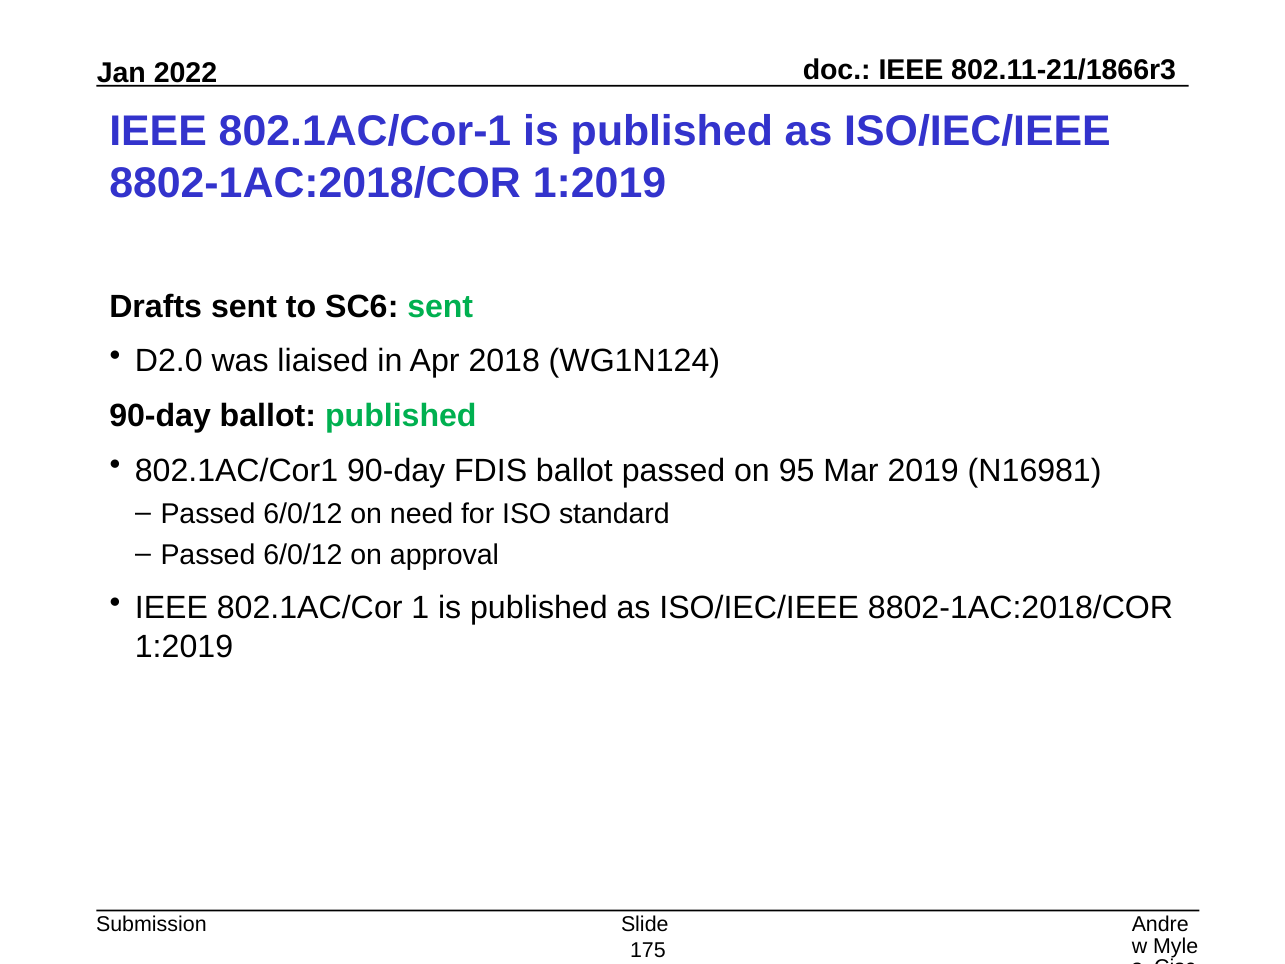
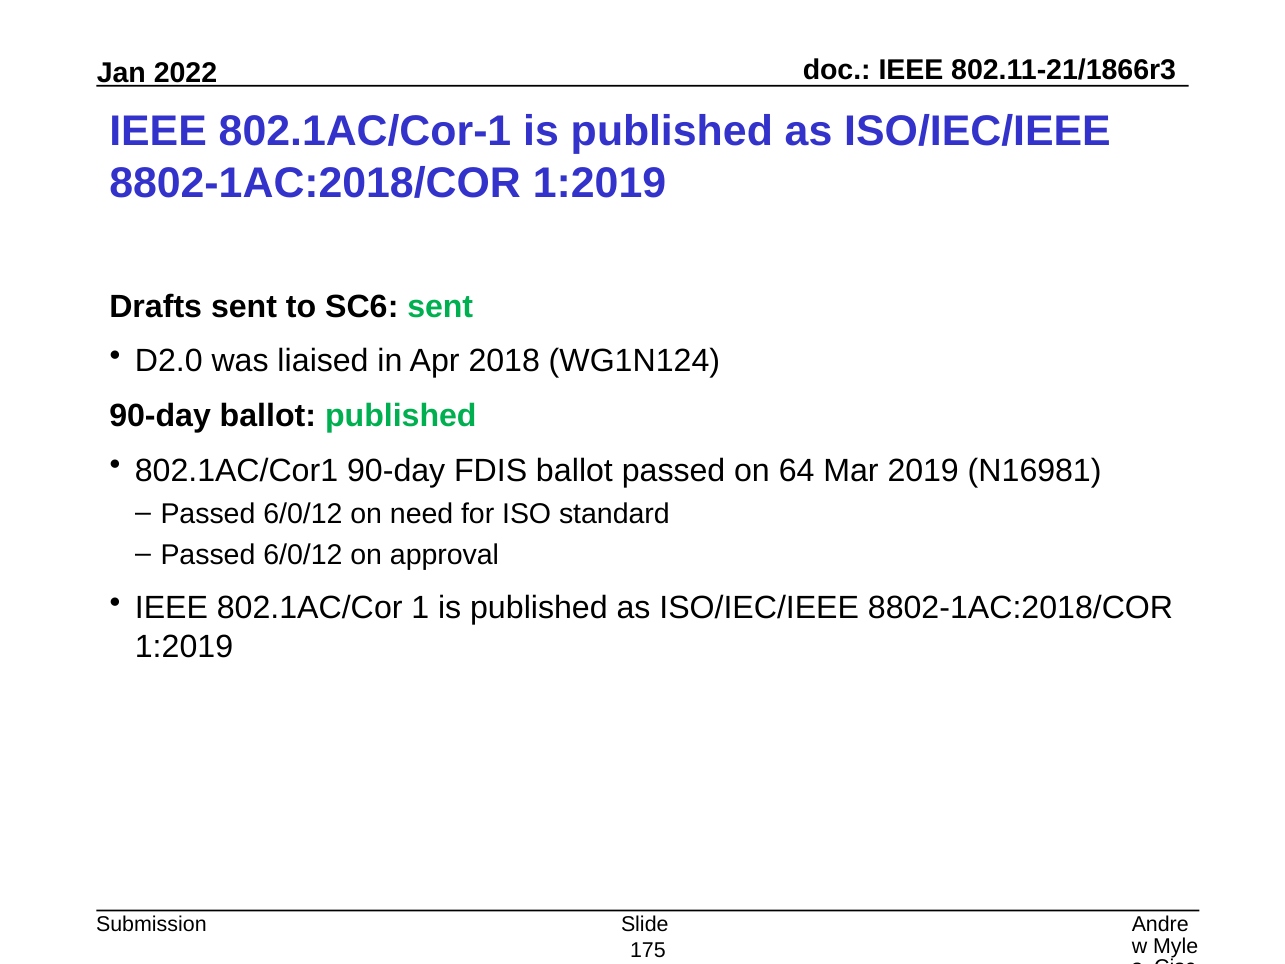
95: 95 -> 64 (797, 470)
